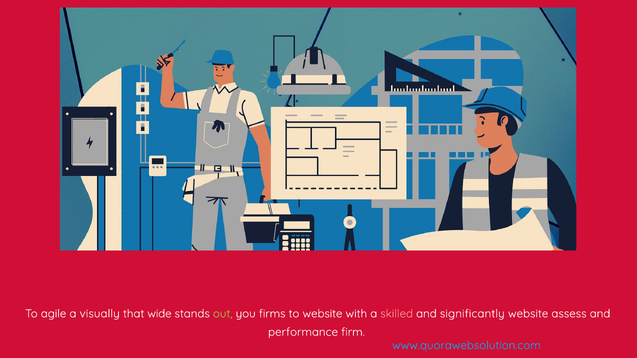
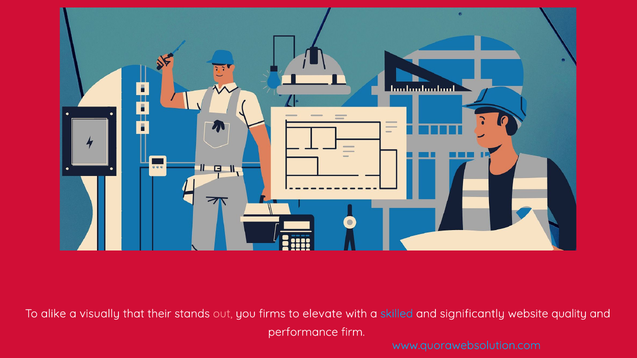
agile: agile -> alike (53, 314)
wide: wide -> their (159, 314)
out colour: light green -> pink (223, 314)
to website: website -> elevate (322, 314)
skilled colour: pink -> light blue (397, 314)
assess: assess -> quality (569, 314)
